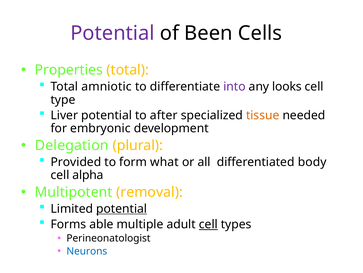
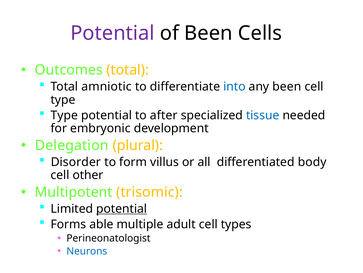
Properties: Properties -> Outcomes (69, 70)
into colour: purple -> blue (234, 86)
any looks: looks -> been (287, 86)
Liver: Liver -> Type (64, 115)
tissue colour: orange -> blue (263, 115)
Provided: Provided -> Disorder (76, 162)
what: what -> villus (165, 162)
alpha: alpha -> other (88, 175)
removal: removal -> trisomic (149, 192)
cell underline: present -> none (208, 224)
